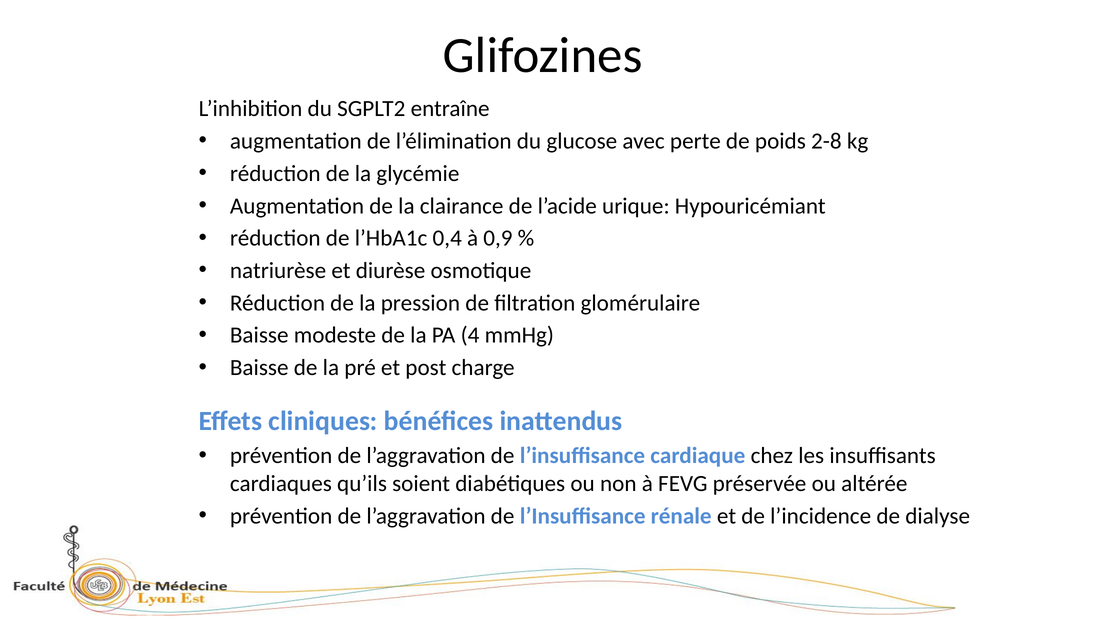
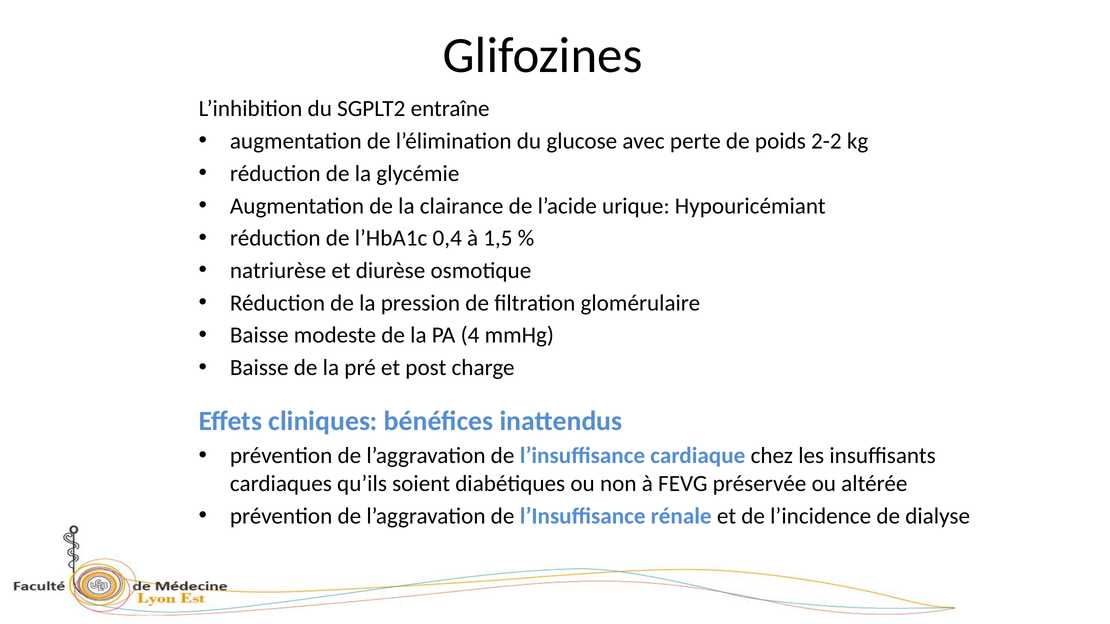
2-8: 2-8 -> 2-2 (826, 141)
0,9: 0,9 -> 1,5 (498, 238)
